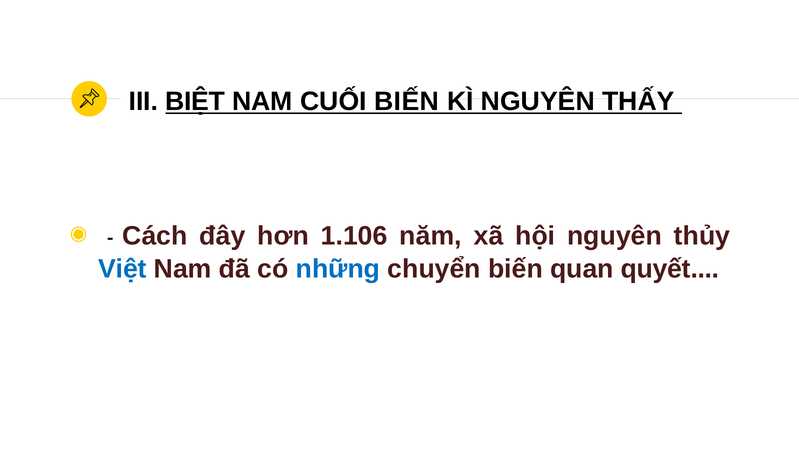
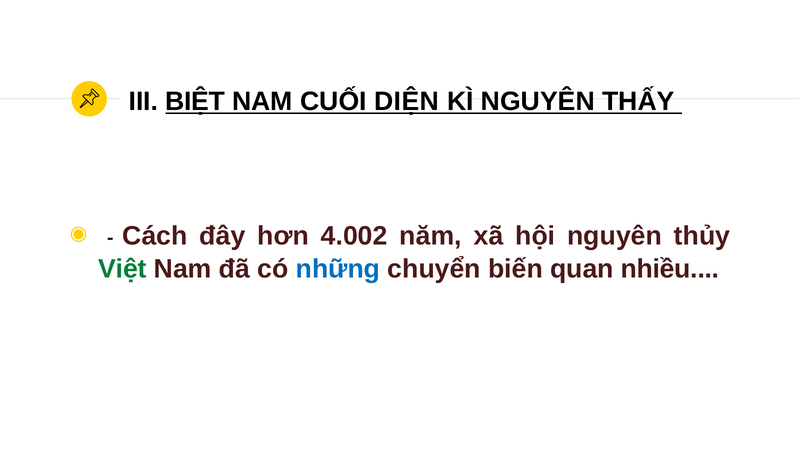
CUỐI BIẾN: BIẾN -> DIỆN (407, 101)
1.106: 1.106 -> 4.002 (354, 236)
Việt colour: blue -> green (122, 269)
quyết: quyết -> nhiều (670, 269)
